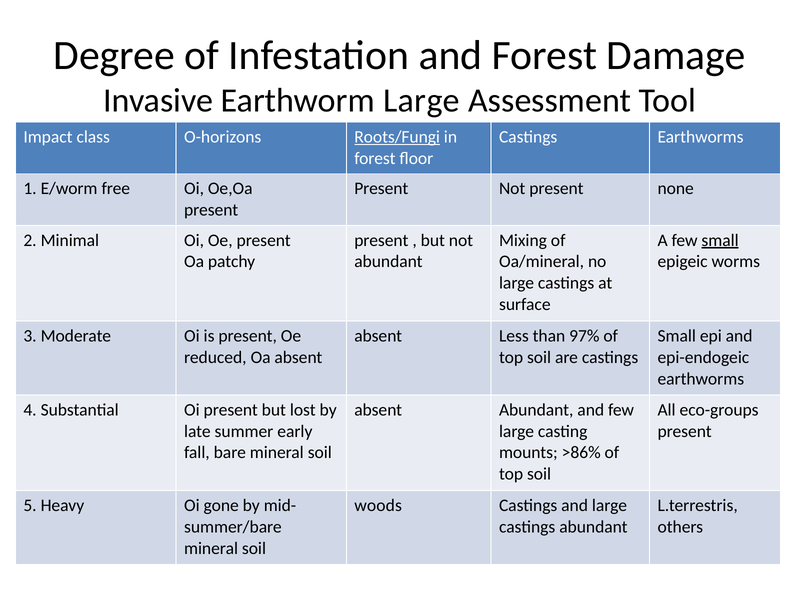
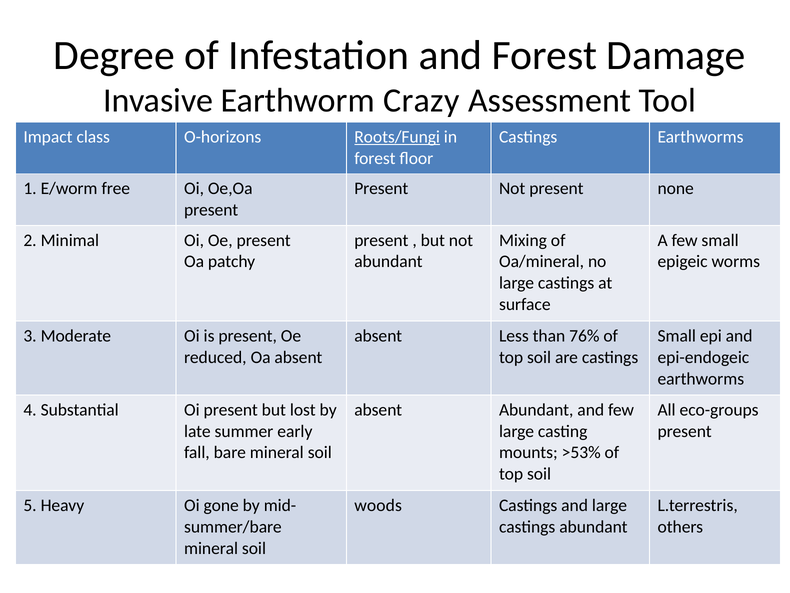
Earthworm Large: Large -> Crazy (421, 100)
small underline: present -> none (720, 240)
97%: 97% -> 76% (584, 336)
>86%: >86% -> >53% (581, 452)
